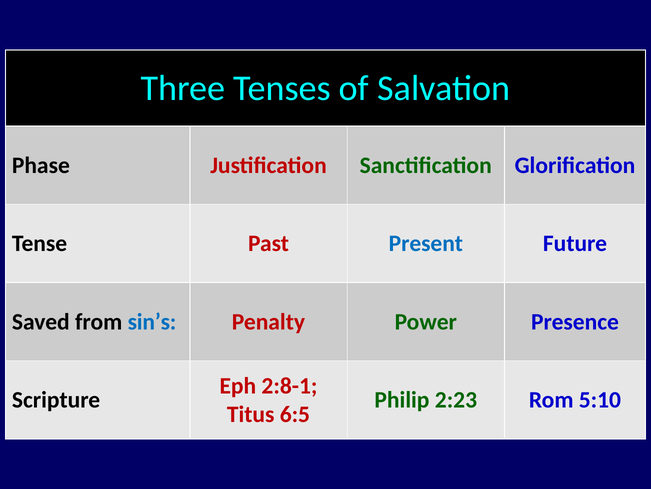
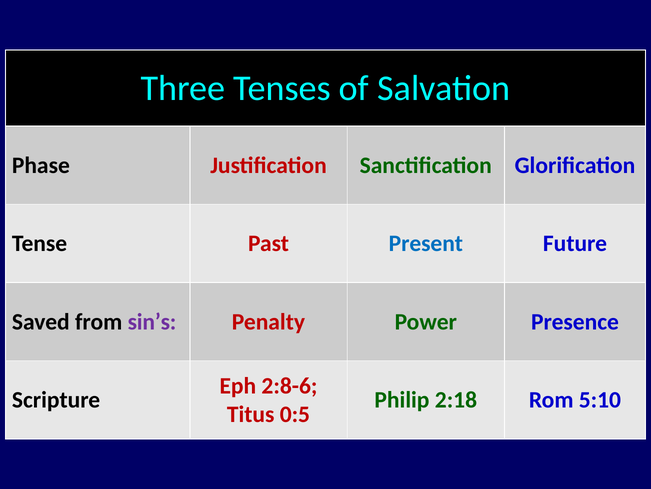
sin’s colour: blue -> purple (152, 321)
2:8-1: 2:8-1 -> 2:8-6 (289, 385)
2:23: 2:23 -> 2:18 (456, 400)
6:5: 6:5 -> 0:5 (295, 414)
